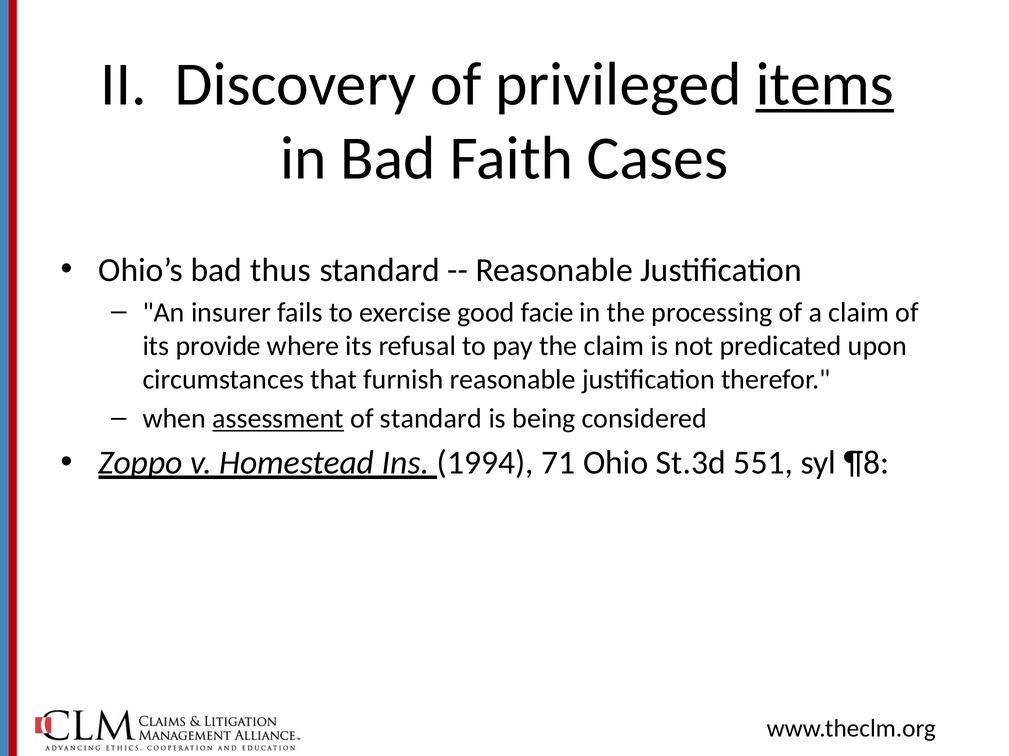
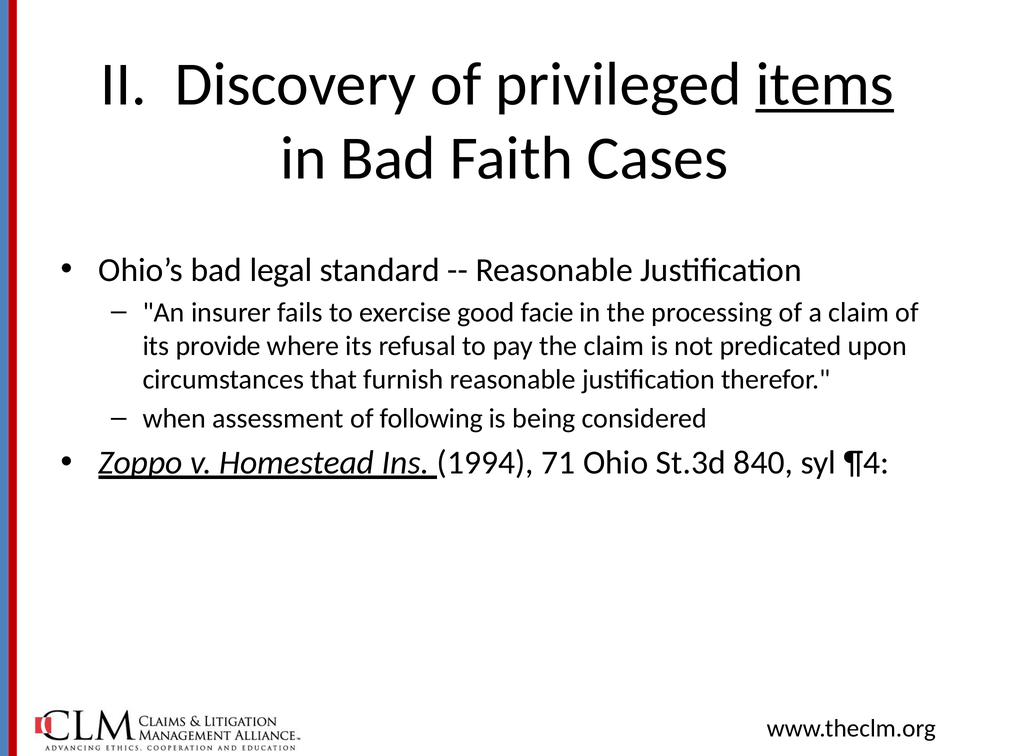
thus: thus -> legal (281, 270)
assessment underline: present -> none (278, 419)
of standard: standard -> following (431, 419)
551: 551 -> 840 (763, 463)
¶8: ¶8 -> ¶4 (866, 463)
